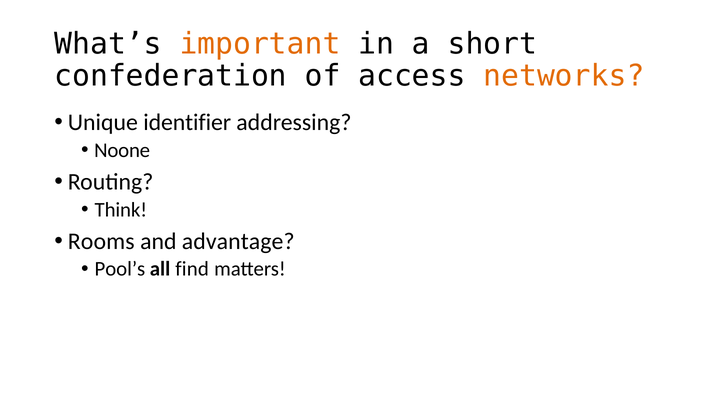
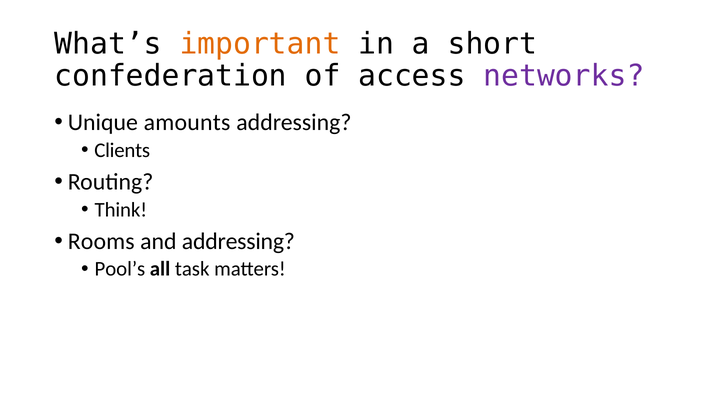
networks colour: orange -> purple (564, 76)
identifier: identifier -> amounts (187, 122)
Noone: Noone -> Clients (122, 150)
and advantage: advantage -> addressing (238, 241)
find: find -> task (192, 269)
